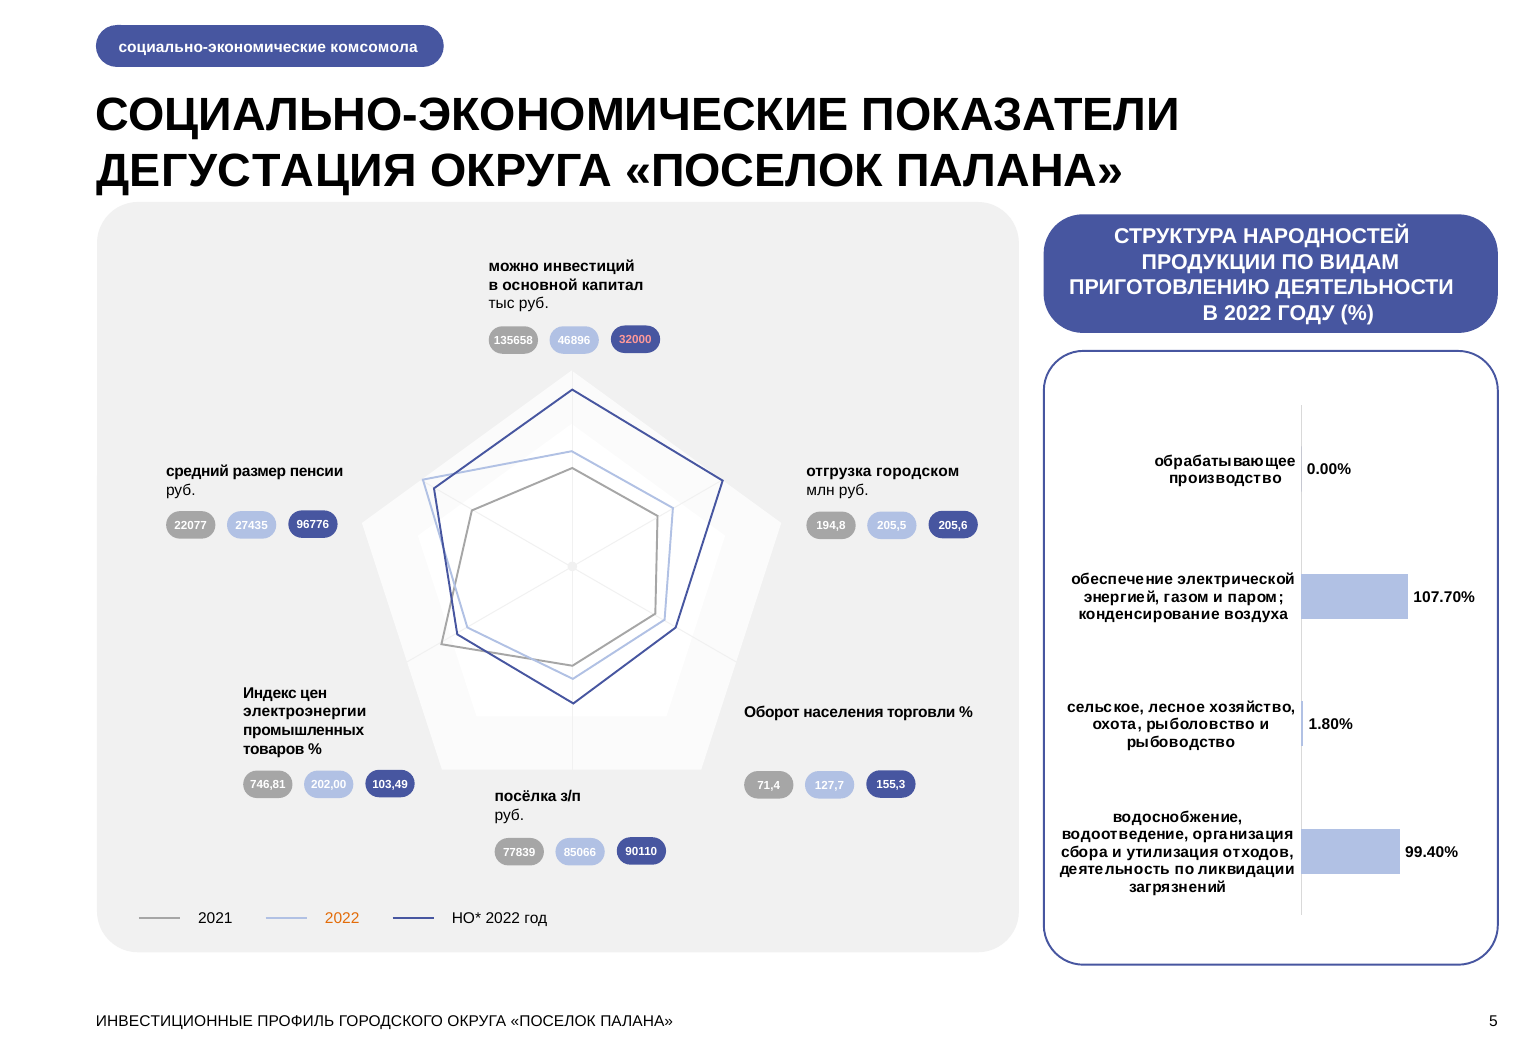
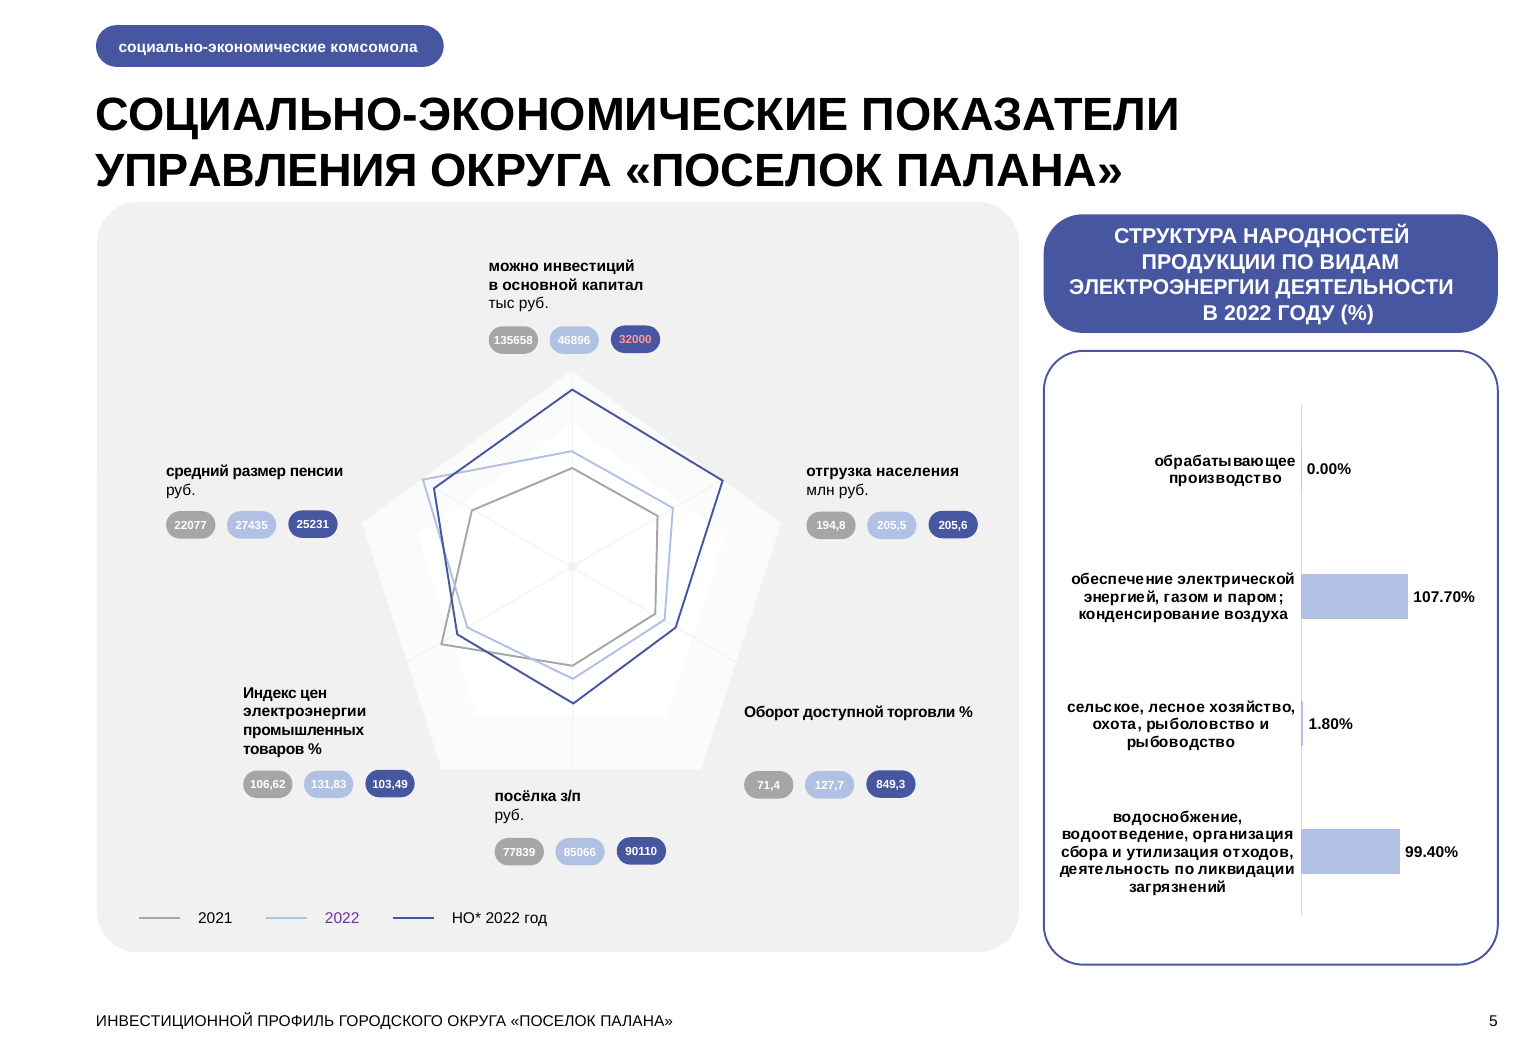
ДЕГУСТАЦИЯ: ДЕГУСТАЦИЯ -> УПРАВЛЕНИЯ (257, 171)
ПРИГОТОВЛЕНИЮ: ПРИГОТОВЛЕНИЮ -> ЭЛЕКТРОЭНЕРГИИ (1169, 288)
городском: городском -> населения (918, 472)
96776: 96776 -> 25231 (313, 525)
населения: населения -> доступной (844, 712)
746,81: 746,81 -> 106,62 (268, 785)
202,00: 202,00 -> 131,83 (329, 785)
155,3: 155,3 -> 849,3 (891, 785)
2022 colour: orange -> purple (342, 919)
ИНВЕСТИЦИОННЫЕ: ИНВЕСТИЦИОННЫЕ -> ИНВЕСТИЦИОННОЙ (174, 1022)
